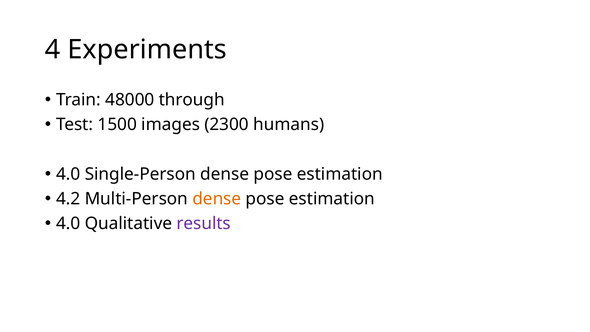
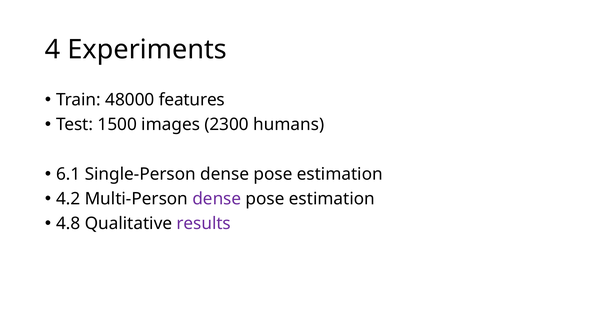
through: through -> features (192, 100)
4.0: 4.0 -> 6.1 (68, 174)
dense colour: orange -> purple (217, 199)
4.0: 4.0 -> 4.8 (68, 223)
